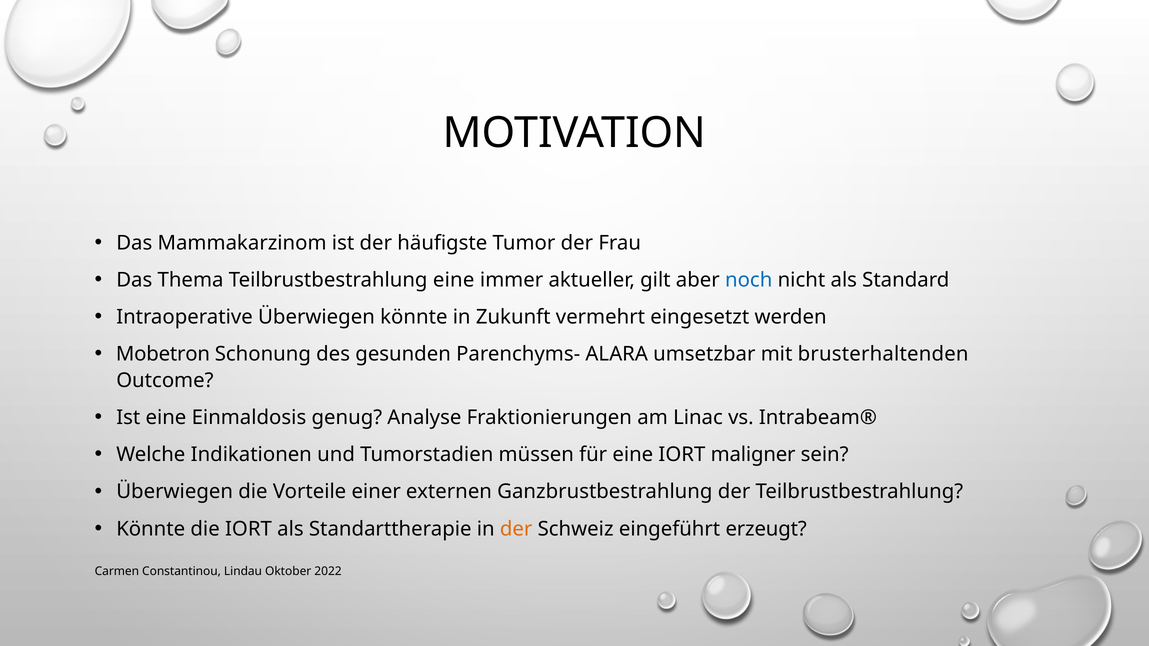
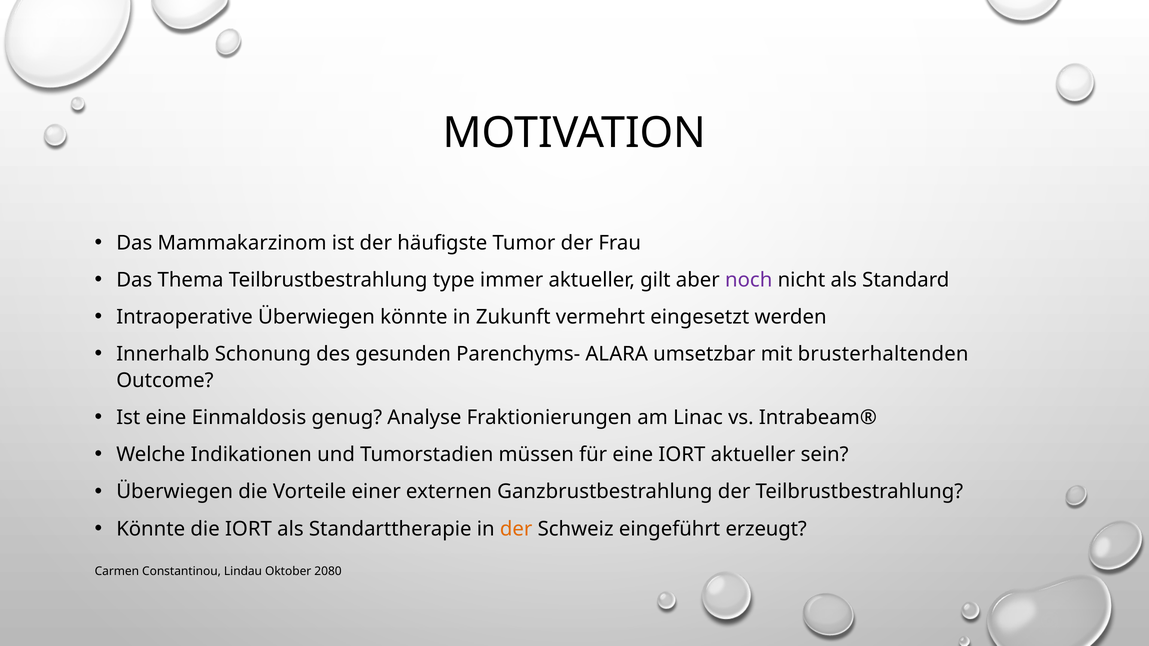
Teilbrustbestrahlung eine: eine -> type (454, 280)
noch colour: blue -> purple (749, 280)
Mobetron: Mobetron -> Innerhalb (163, 354)
IORT maligner: maligner -> aktueller (753, 455)
2022: 2022 -> 2080 (328, 572)
